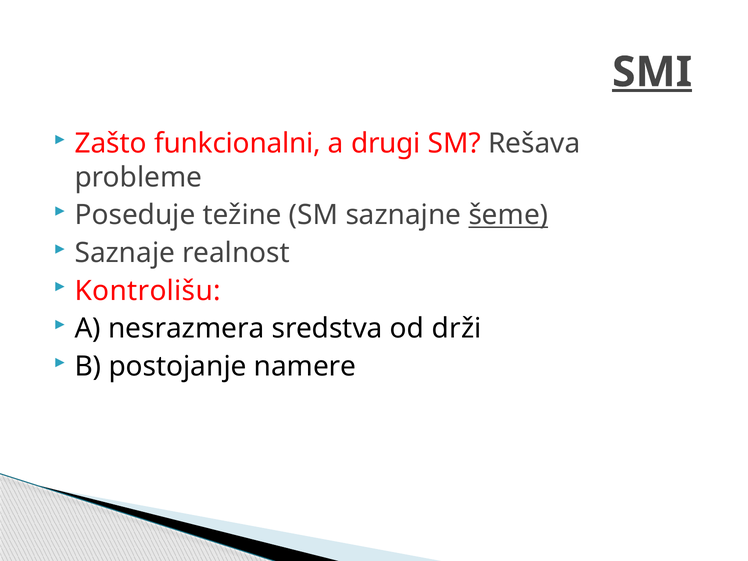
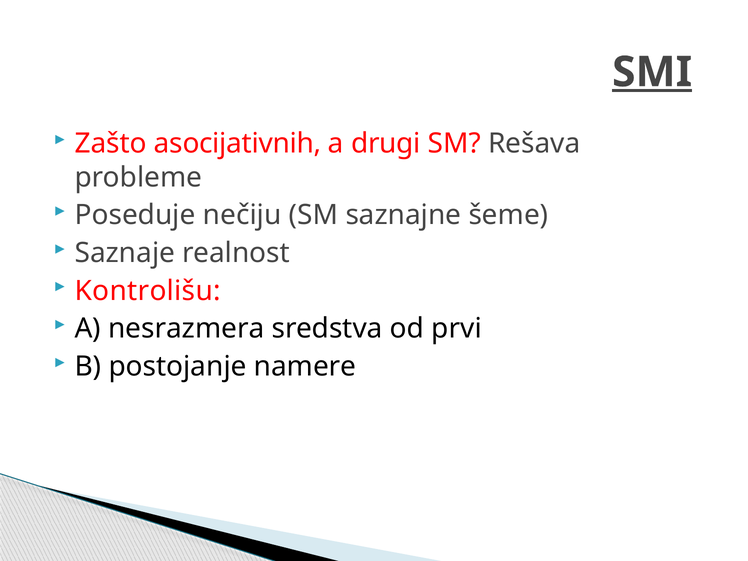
funkcionalni: funkcionalni -> asocijativnih (238, 144)
težine: težine -> nečiju (242, 215)
šeme underline: present -> none (508, 215)
drži: drži -> prvi (457, 329)
